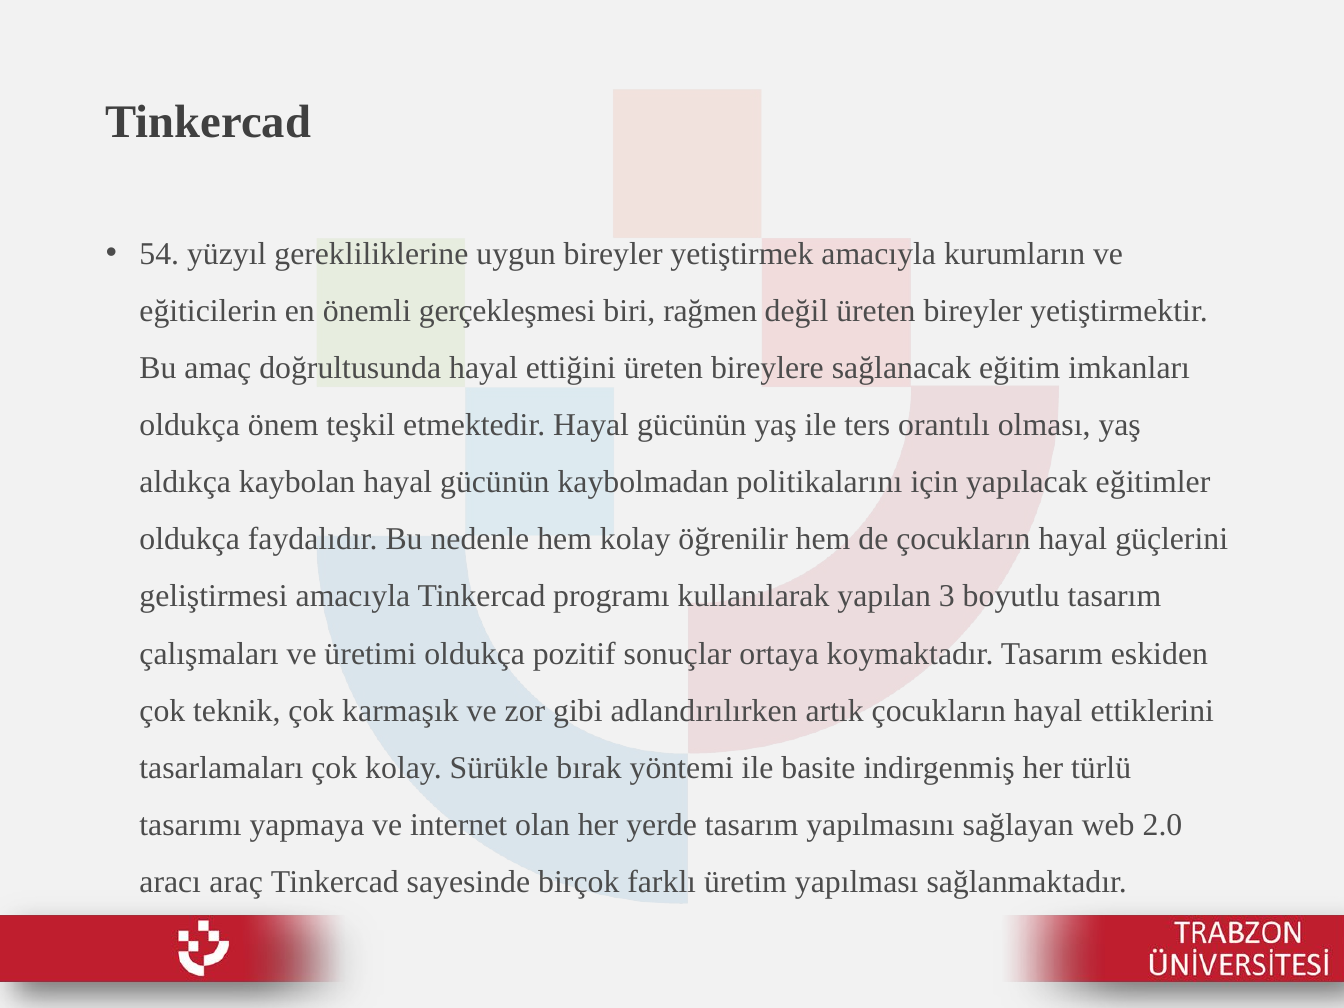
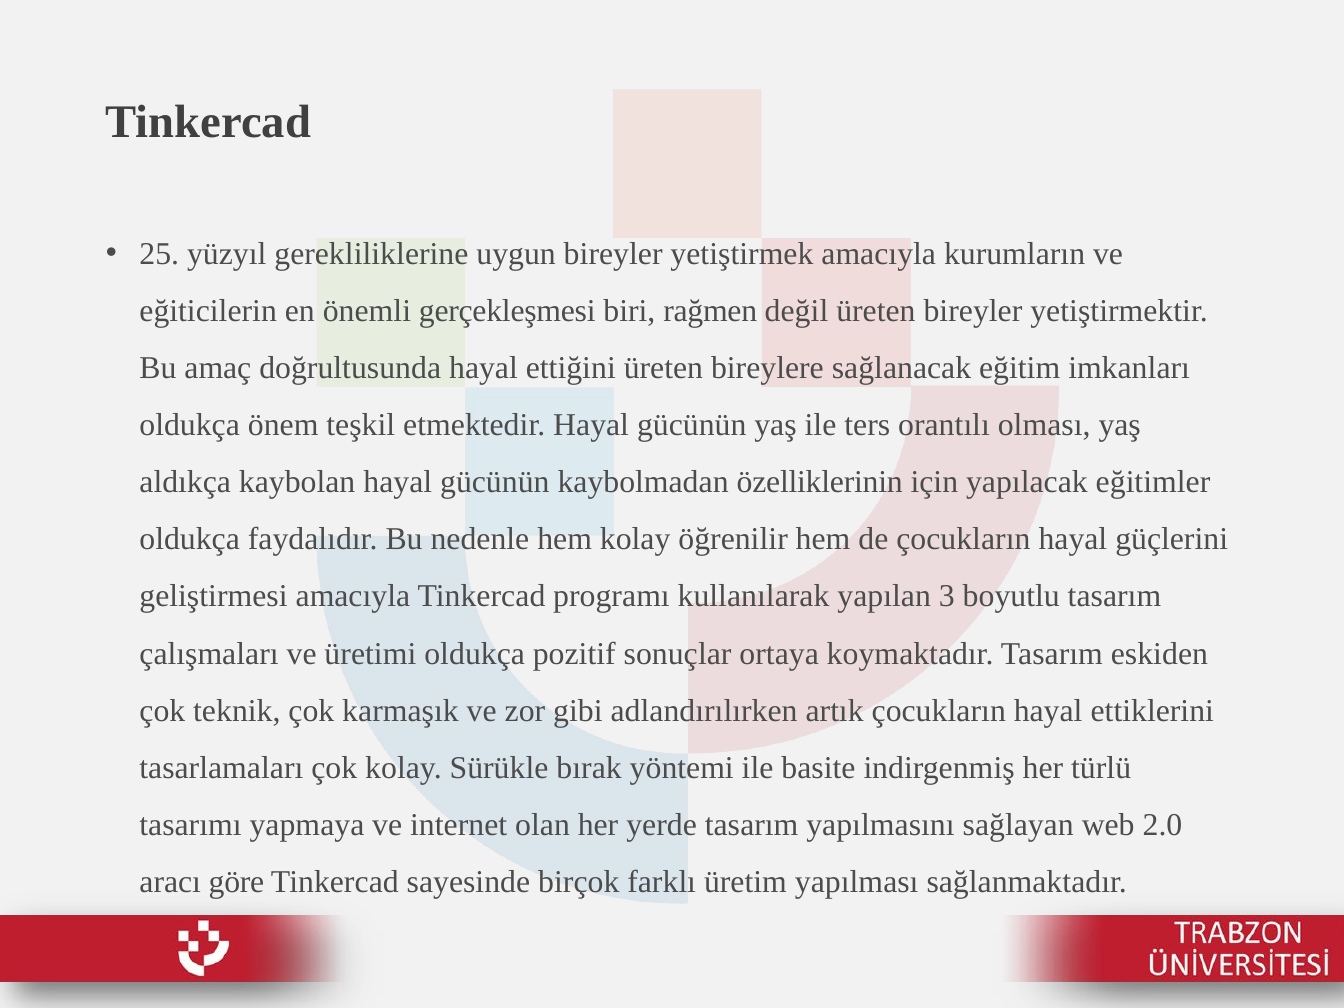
54: 54 -> 25 (159, 254)
politikalarını: politikalarını -> özelliklerinin (820, 482)
araç: araç -> göre (236, 882)
